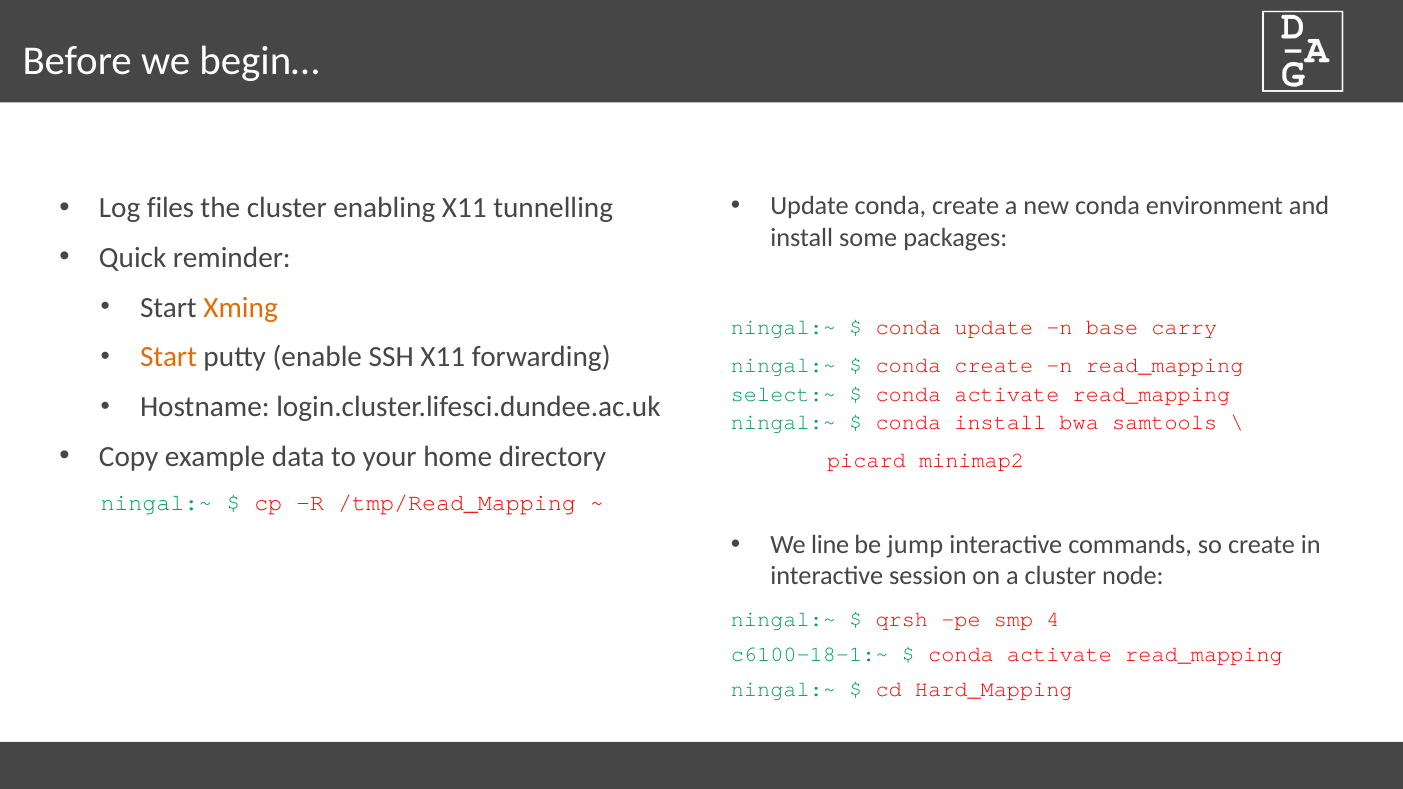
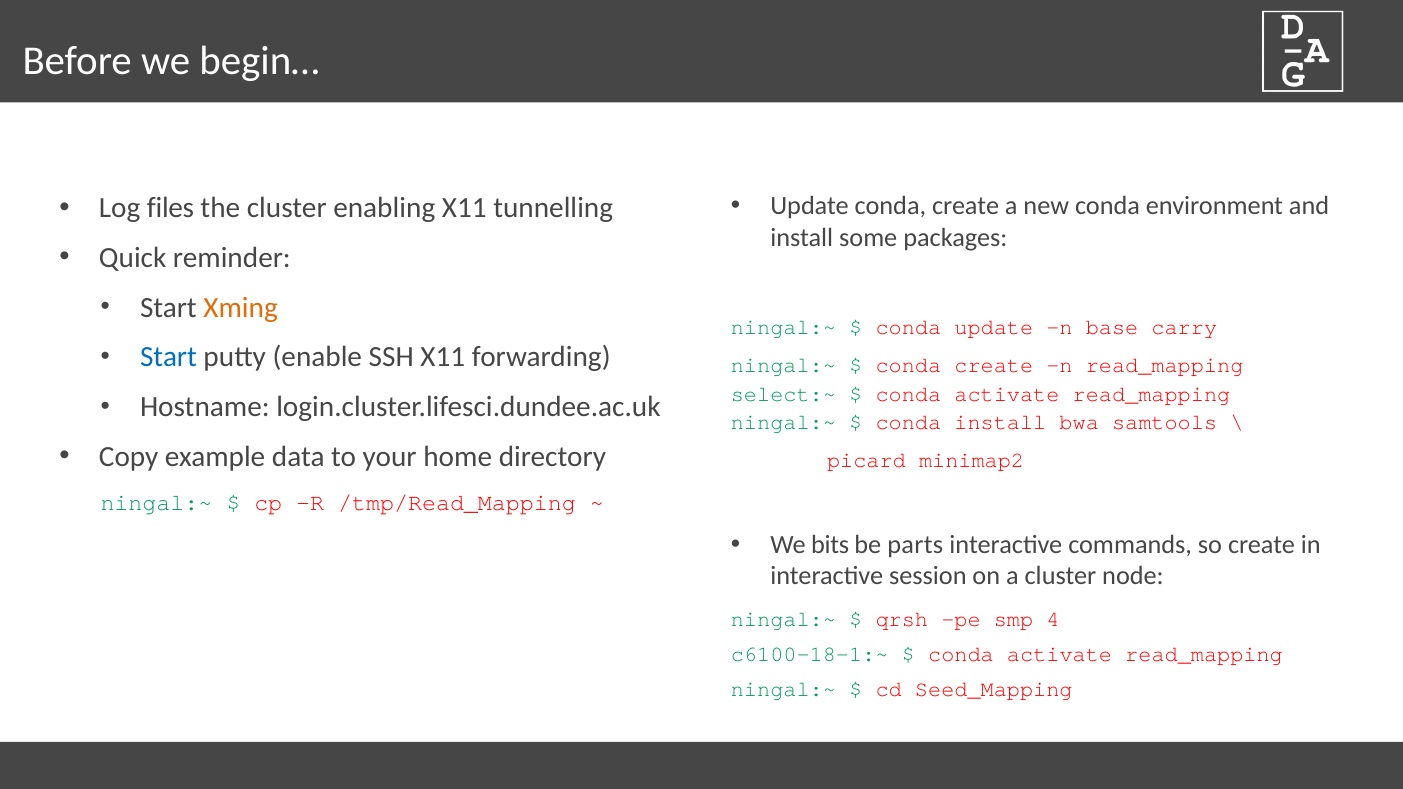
Start colour: orange -> blue (168, 357)
line: line -> bits (830, 545)
jump: jump -> parts (915, 545)
Hard_Mapping: Hard_Mapping -> Seed_Mapping (994, 690)
